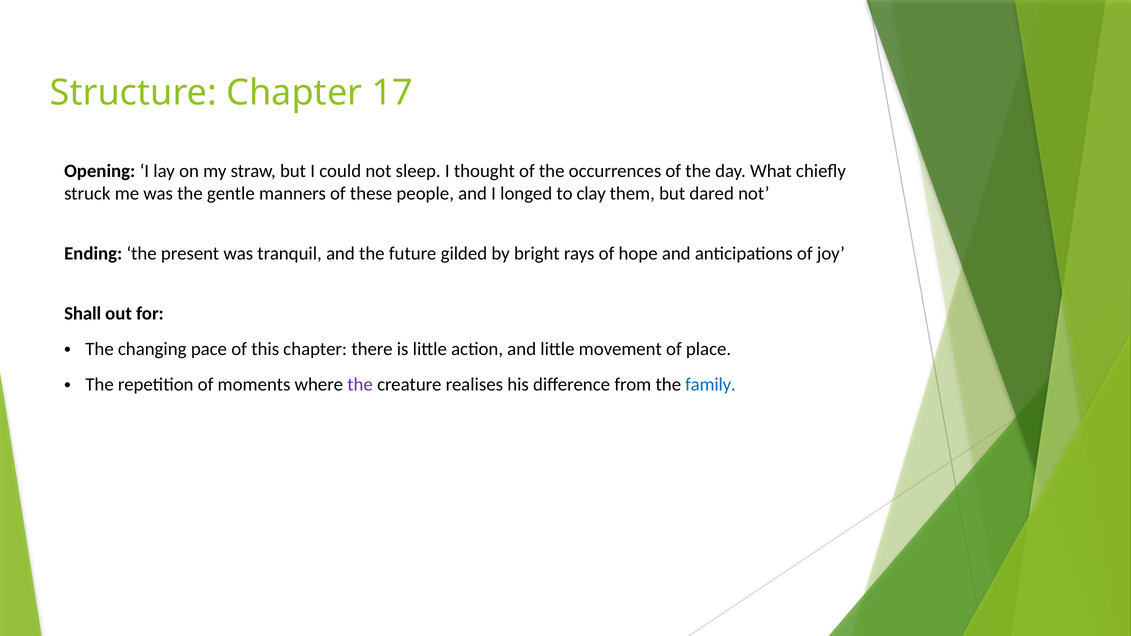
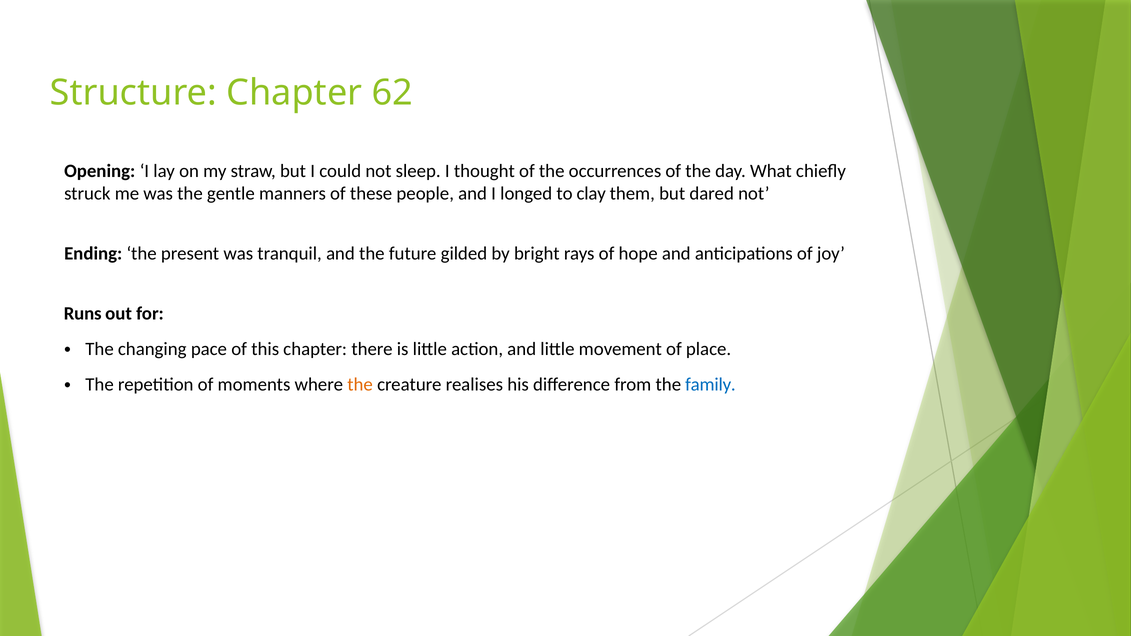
17: 17 -> 62 (392, 93)
Shall: Shall -> Runs (83, 314)
the colour: purple -> orange (360, 385)
